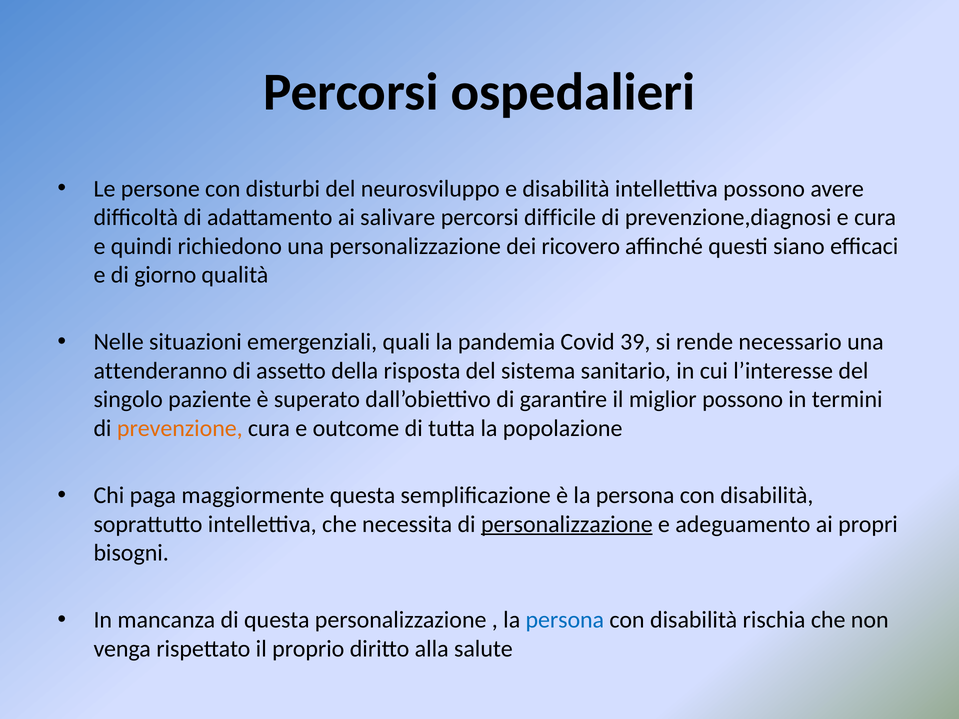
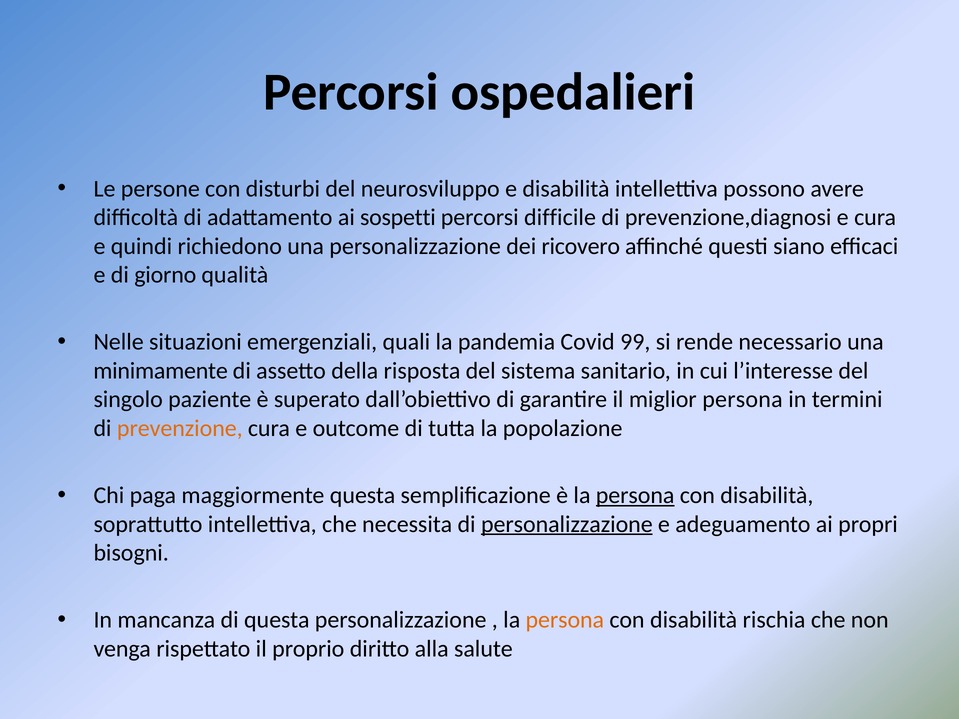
salivare: salivare -> sospetti (398, 217)
39: 39 -> 99 (635, 342)
attenderanno: attenderanno -> minimamente (161, 371)
miglior possono: possono -> persona (742, 400)
persona underline: none -> present (635, 496)
persona colour: blue -> orange (565, 620)
